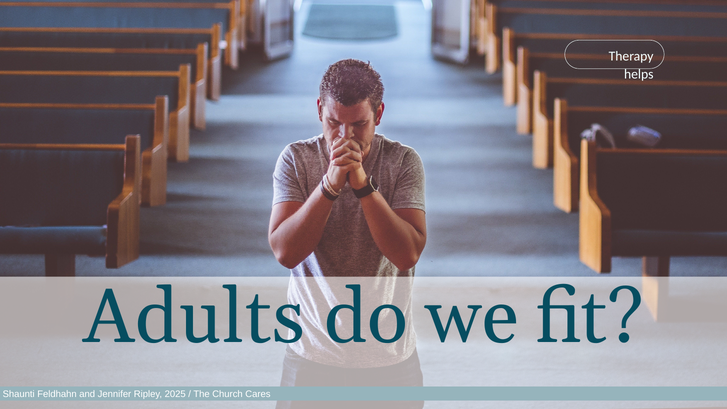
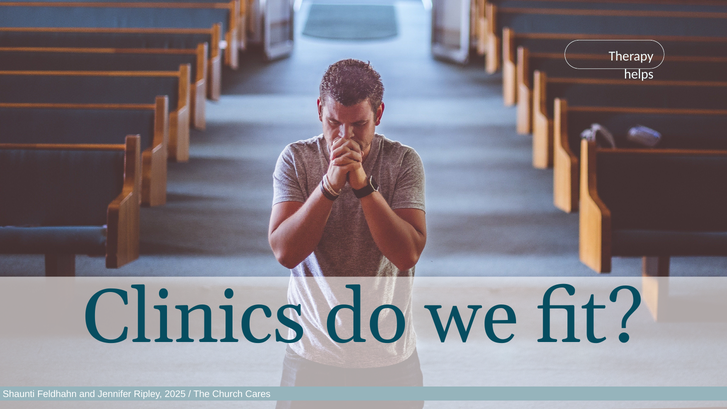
Adults: Adults -> Clinics (195, 317)
